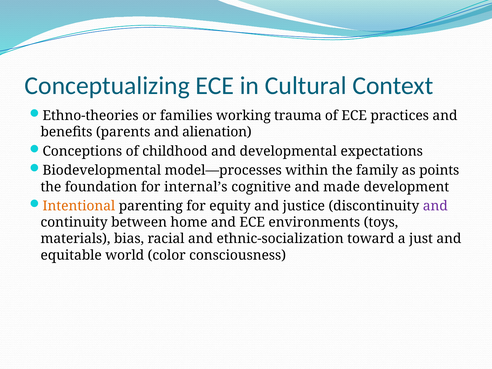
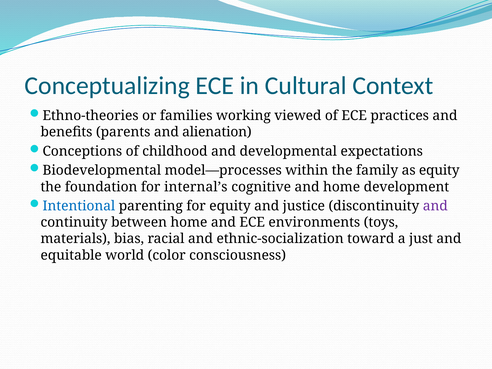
trauma: trauma -> viewed (298, 116)
as points: points -> equity (439, 170)
and made: made -> home (342, 187)
Intentional colour: orange -> blue (79, 206)
